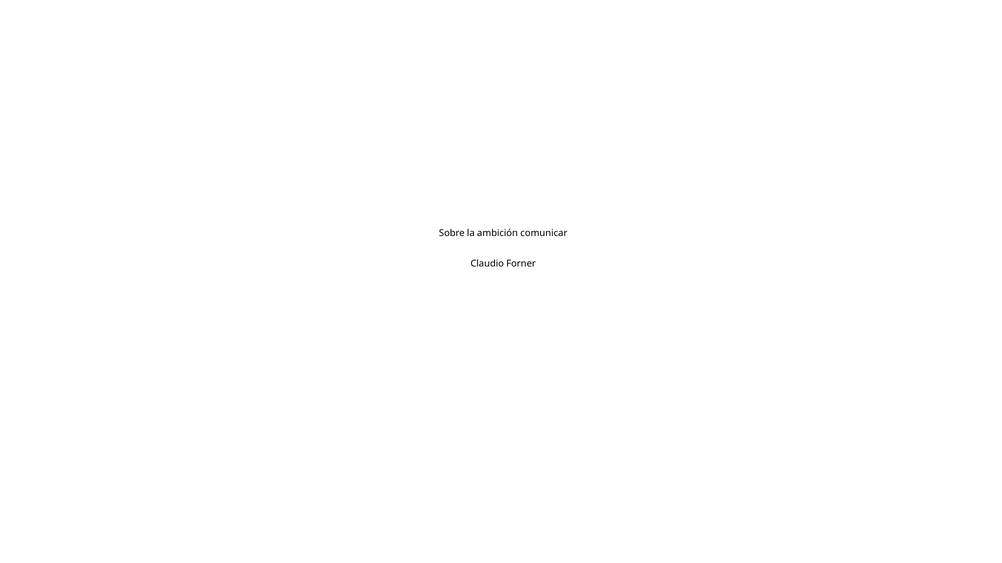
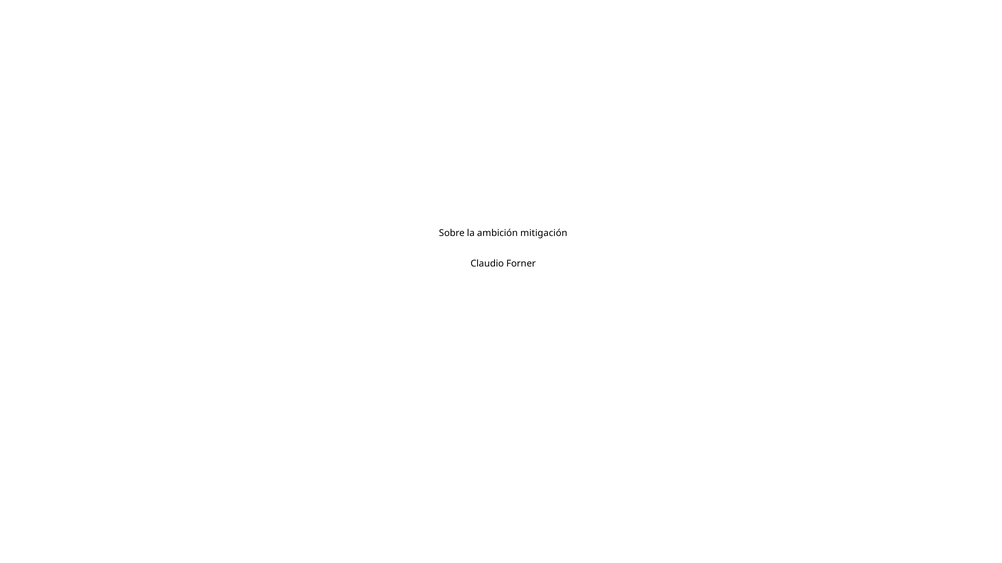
comunicar: comunicar -> mitigación (544, 233)
